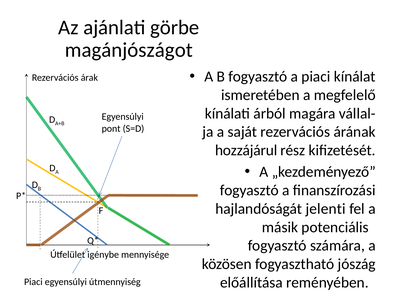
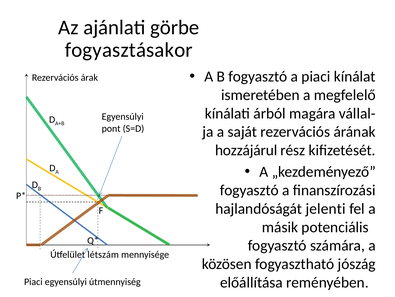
magánjószágot: magánjószágot -> fogyasztásakor (129, 50)
igénybe: igénybe -> létszám (103, 254)
